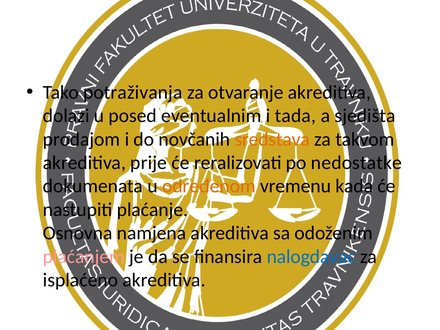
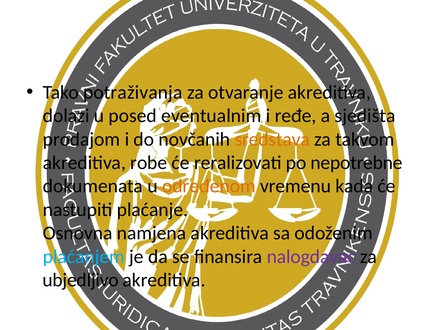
tada: tada -> ređe (296, 116)
prije: prije -> robe (149, 163)
nedostatke: nedostatke -> nepotrebne (357, 163)
plaćanjem colour: pink -> light blue (84, 257)
nalogdavac colour: blue -> purple (311, 257)
isplaćeno: isplaćeno -> ubjedljivo (81, 280)
